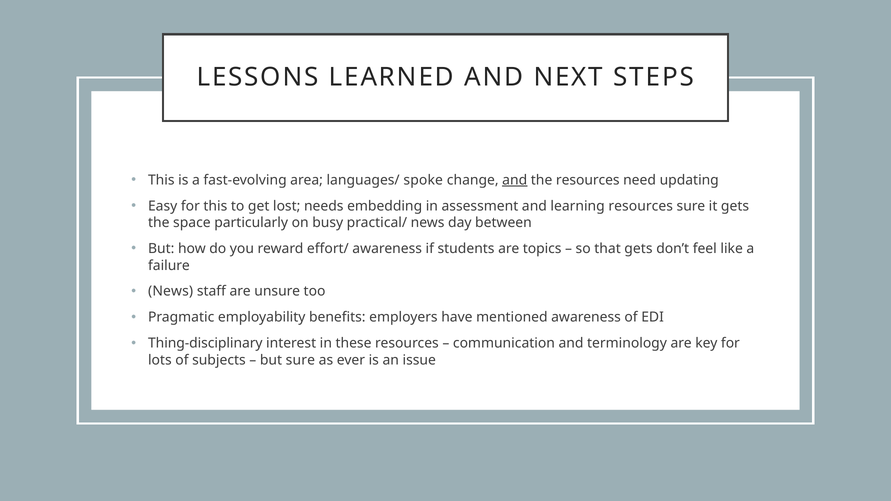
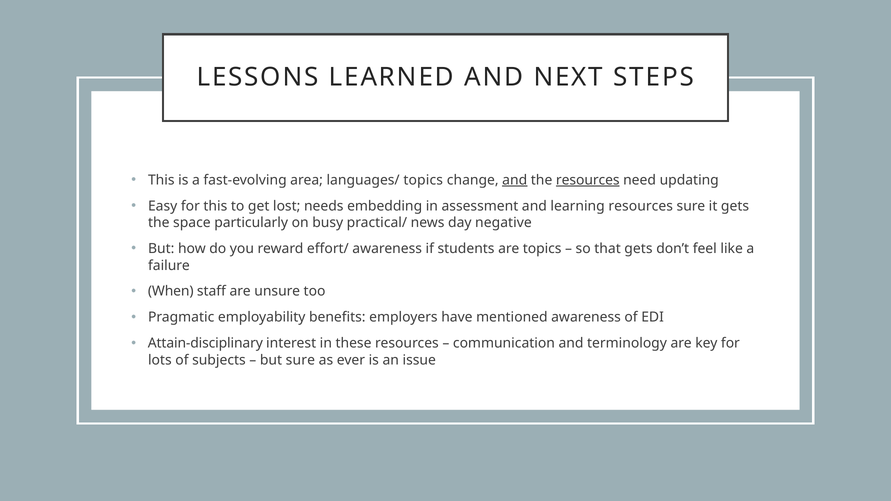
languages/ spoke: spoke -> topics (423, 180)
resources underline: none -> present (588, 180)
between: between -> negative (503, 223)
News: News -> When (171, 292)
Thing-disciplinary: Thing-disciplinary -> Attain-disciplinary (205, 343)
